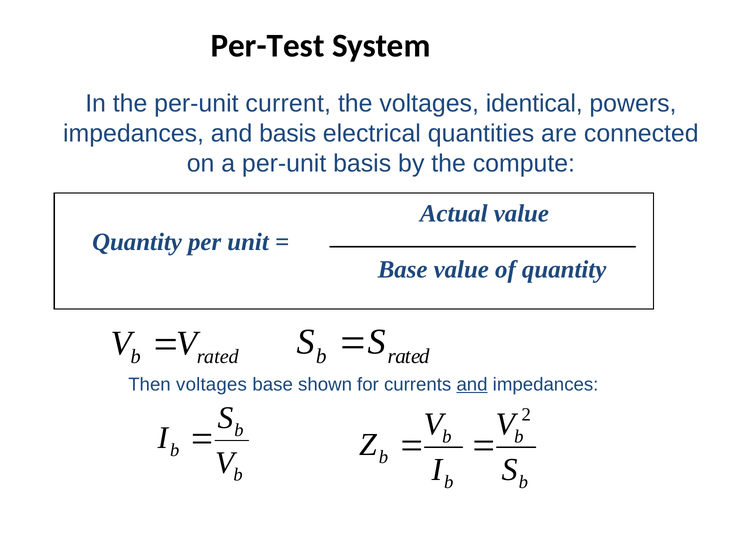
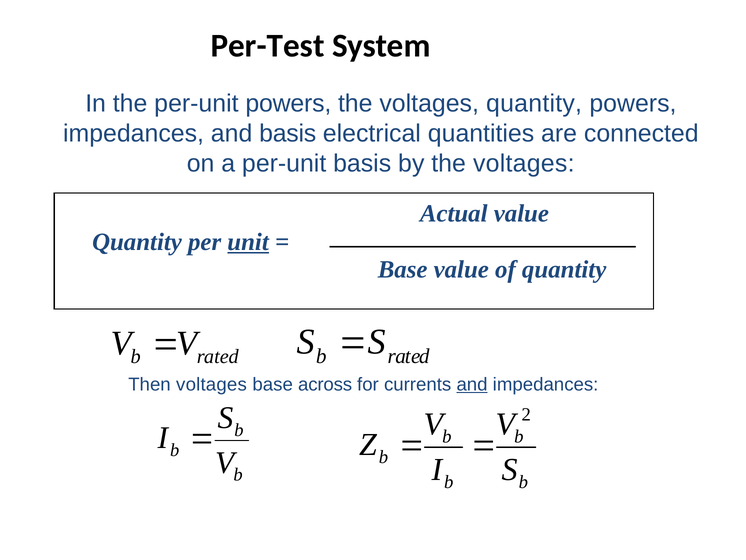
per-unit current: current -> powers (288, 104)
identical: identical -> quantity (534, 104)
by the compute: compute -> voltages (524, 163)
unit underline: none -> present (248, 242)
shown: shown -> across (325, 384)
